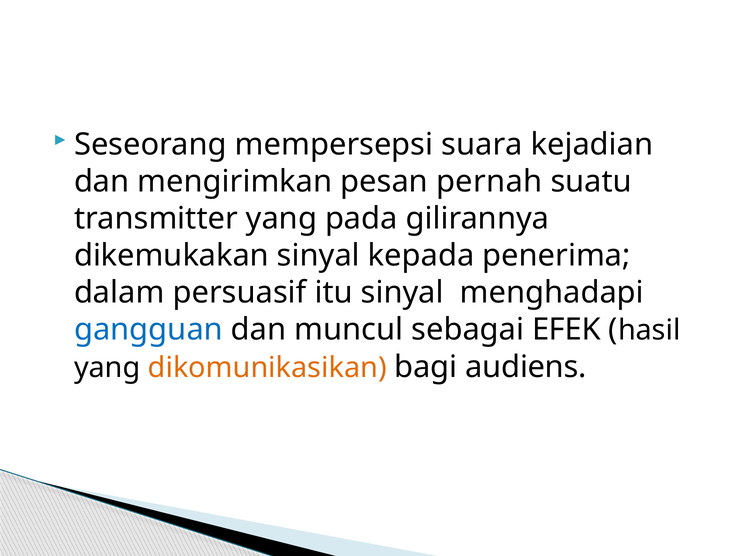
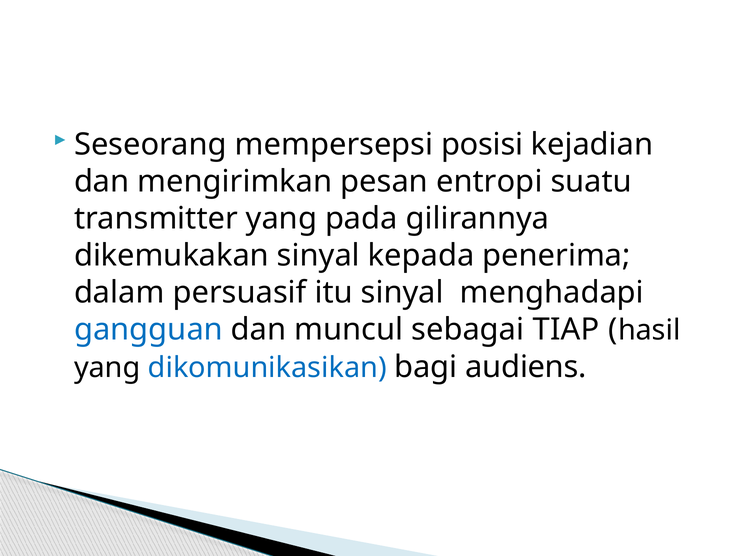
suara: suara -> posisi (482, 145)
pernah: pernah -> entropi (489, 182)
EFEK: EFEK -> TIAP (566, 330)
dikomunikasikan colour: orange -> blue (267, 368)
